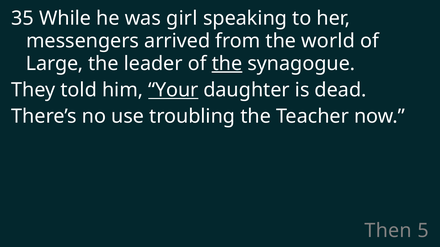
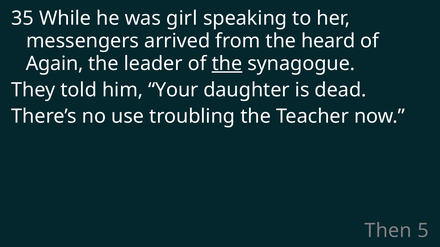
world: world -> heard (328, 41)
Large: Large -> Again (55, 64)
Your underline: present -> none (173, 90)
